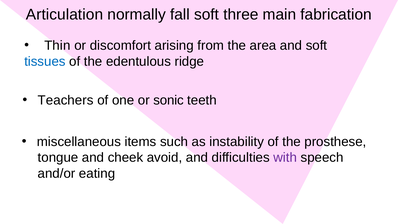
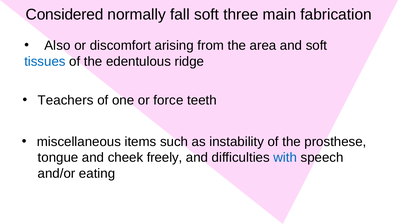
Articulation: Articulation -> Considered (65, 15)
Thin: Thin -> Also (57, 46)
sonic: sonic -> force (168, 100)
avoid: avoid -> freely (165, 157)
with colour: purple -> blue (285, 157)
